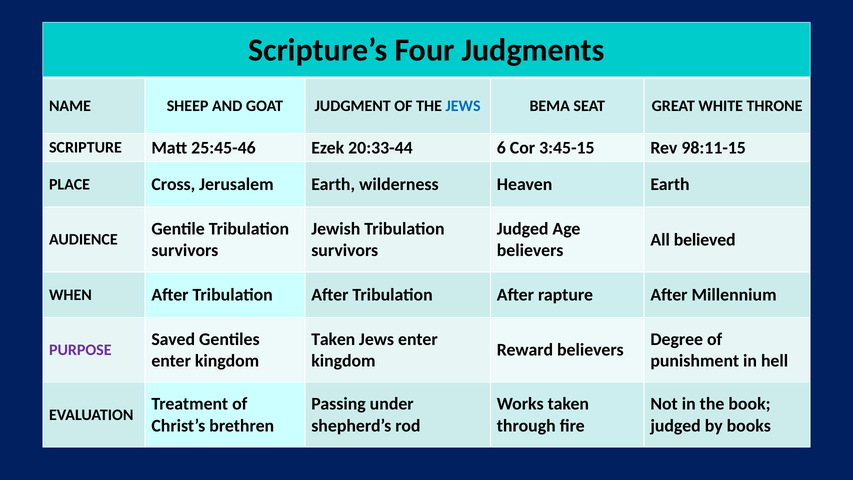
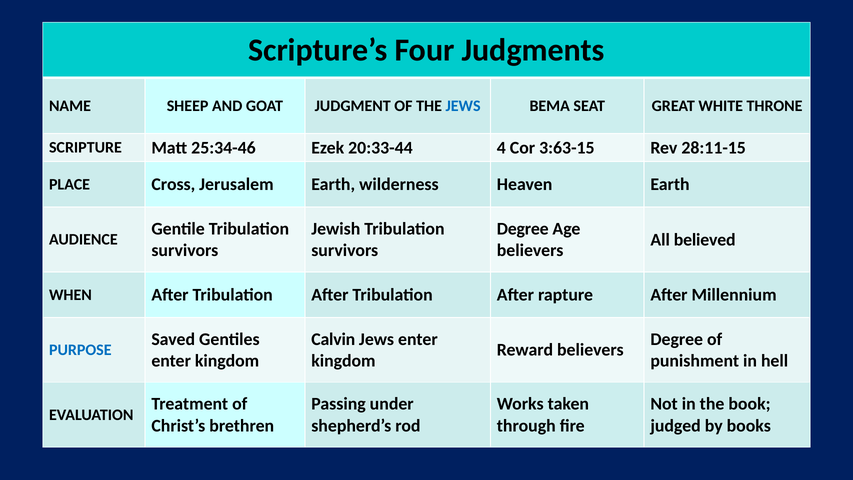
25:45-46: 25:45-46 -> 25:34-46 (223, 148)
6: 6 -> 4 (501, 148)
3:45-15: 3:45-15 -> 3:63-15 (567, 148)
98:11-15: 98:11-15 -> 28:11-15 (714, 148)
Judged: Judged -> Degree (523, 229)
Taken: Taken -> Calvin (333, 339)
PURPOSE colour: purple -> blue (80, 350)
